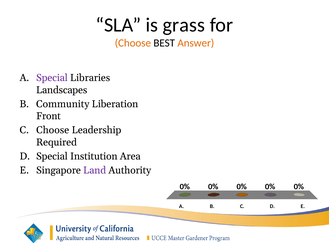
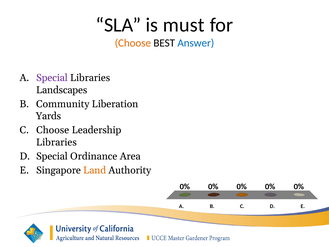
grass: grass -> must (184, 25)
Answer colour: orange -> blue (196, 43)
Front: Front -> Yards (48, 116)
Required: Required -> Libraries (56, 142)
Institution: Institution -> Ordinance (94, 156)
Land colour: purple -> orange (95, 170)
